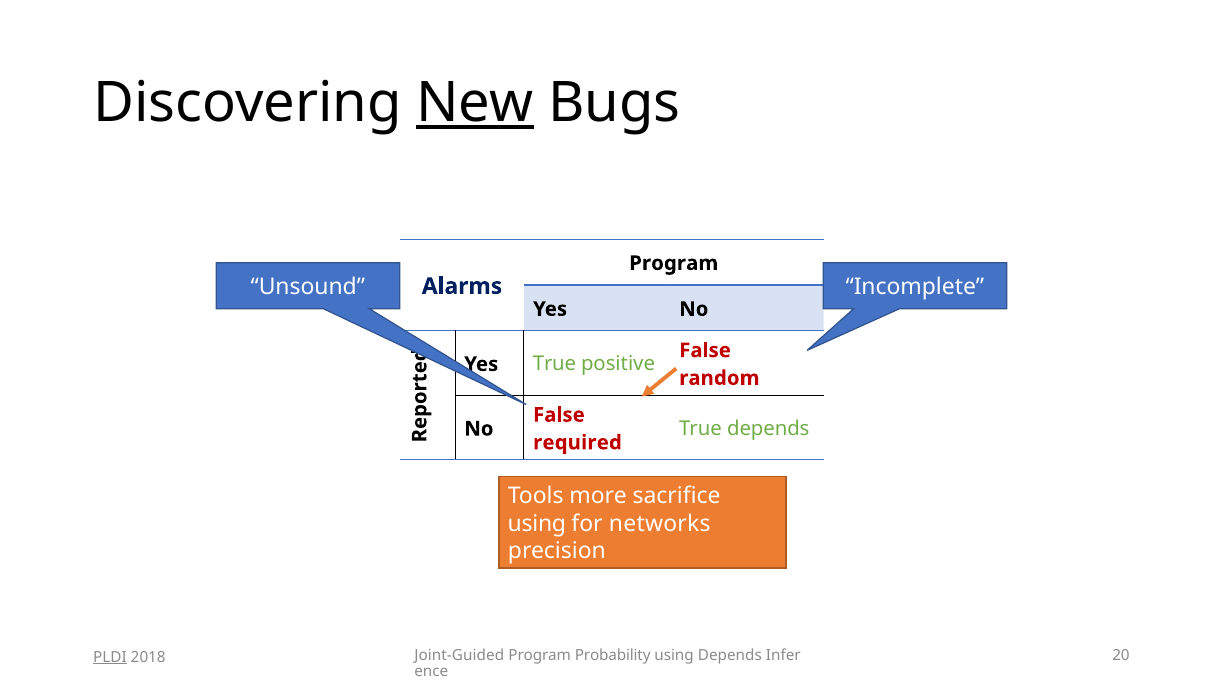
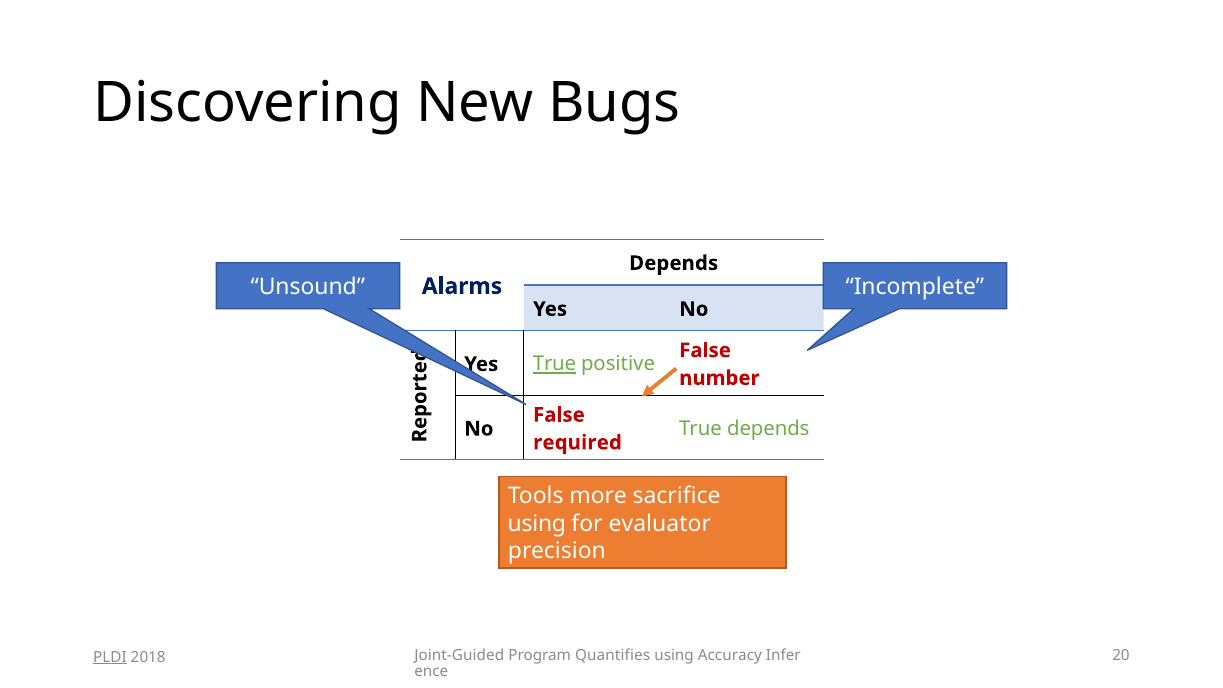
New underline: present -> none (475, 103)
Program: Program -> Depends (674, 263)
True underline: none -> present (555, 364)
random: random -> number (719, 378)
networks: networks -> evaluator (660, 524)
Probability: Probability -> Quantifies (613, 656)
using Depends: Depends -> Accuracy (730, 656)
